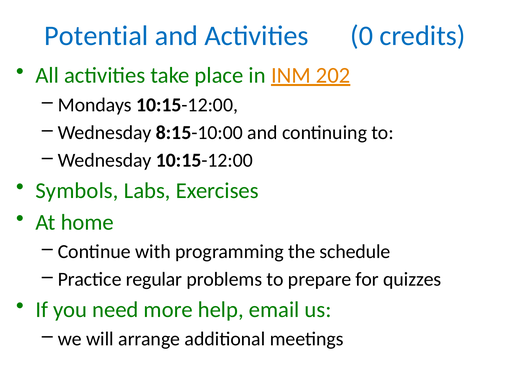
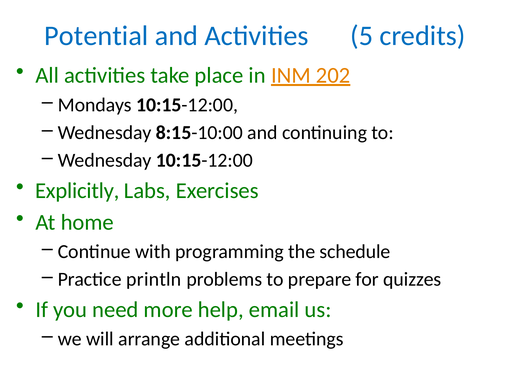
0: 0 -> 5 (362, 36)
Symbols: Symbols -> Explicitly (77, 191)
regular: regular -> println (154, 280)
